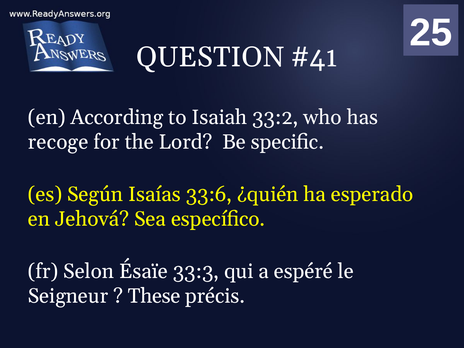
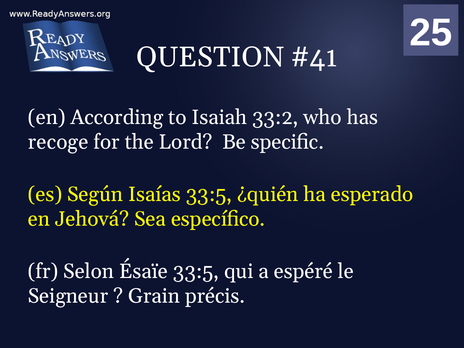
Isaías 33:6: 33:6 -> 33:5 (209, 194)
Ésaïe 33:3: 33:3 -> 33:5 (196, 271)
These: These -> Grain (154, 296)
